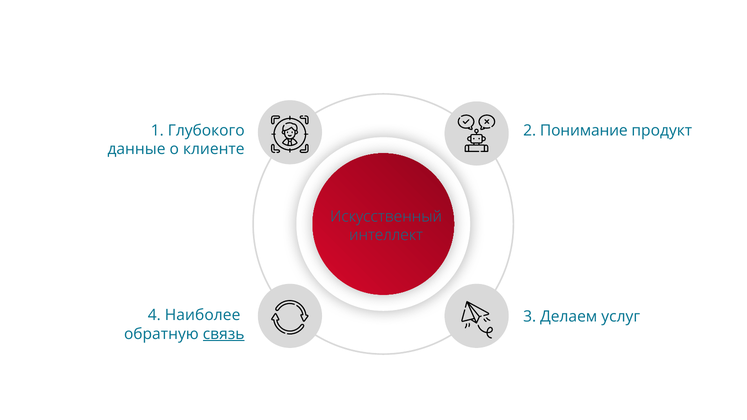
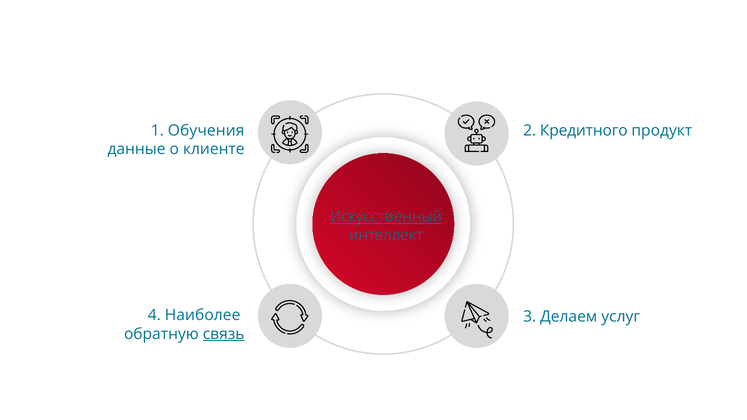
Глубокого: Глубокого -> Обучения (206, 131)
Понимание: Понимание -> Кредитного (584, 131)
Искусственный underline: none -> present (386, 217)
